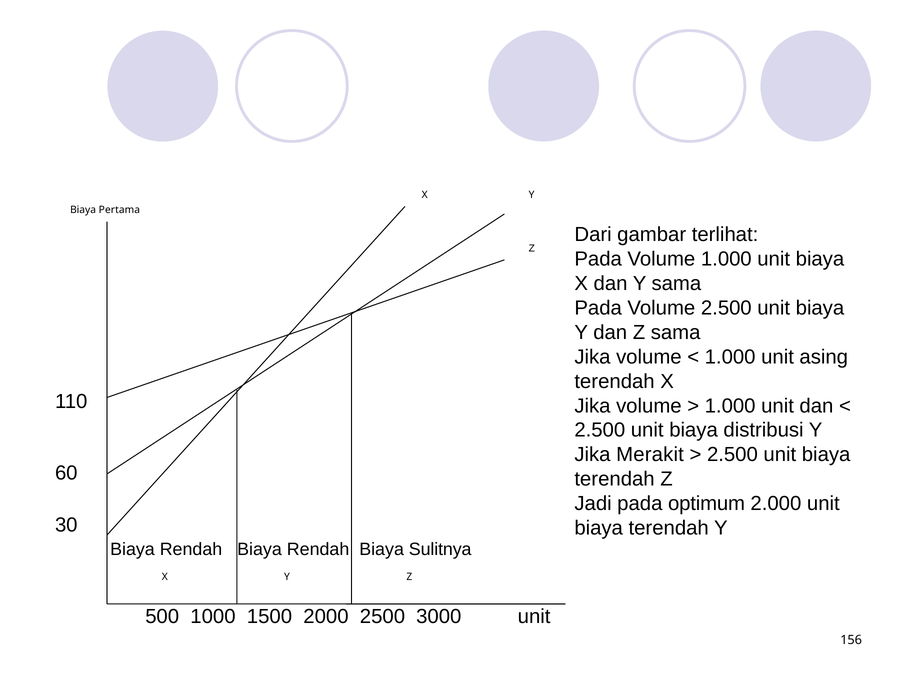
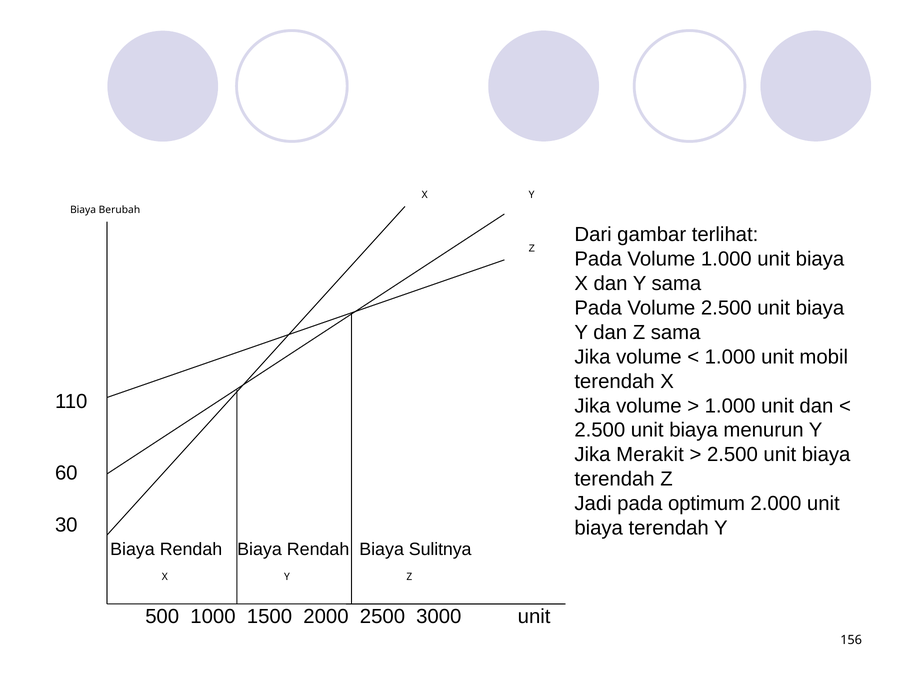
Pertama: Pertama -> Berubah (119, 210)
asing: asing -> mobil (824, 357)
distribusi: distribusi -> menurun (764, 430)
